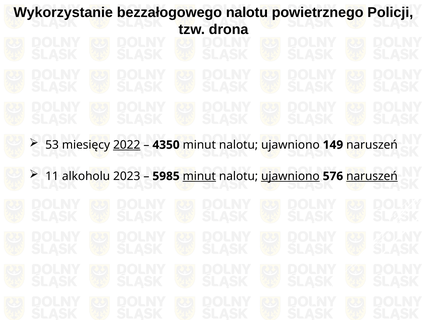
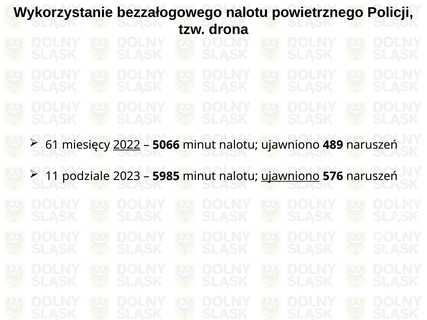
53: 53 -> 61 (52, 145)
4350: 4350 -> 5066 (166, 145)
149: 149 -> 489 (333, 145)
alkoholu: alkoholu -> podziale (86, 176)
minut underline: present -> none (199, 176)
naruszeń underline: present -> none (372, 176)
